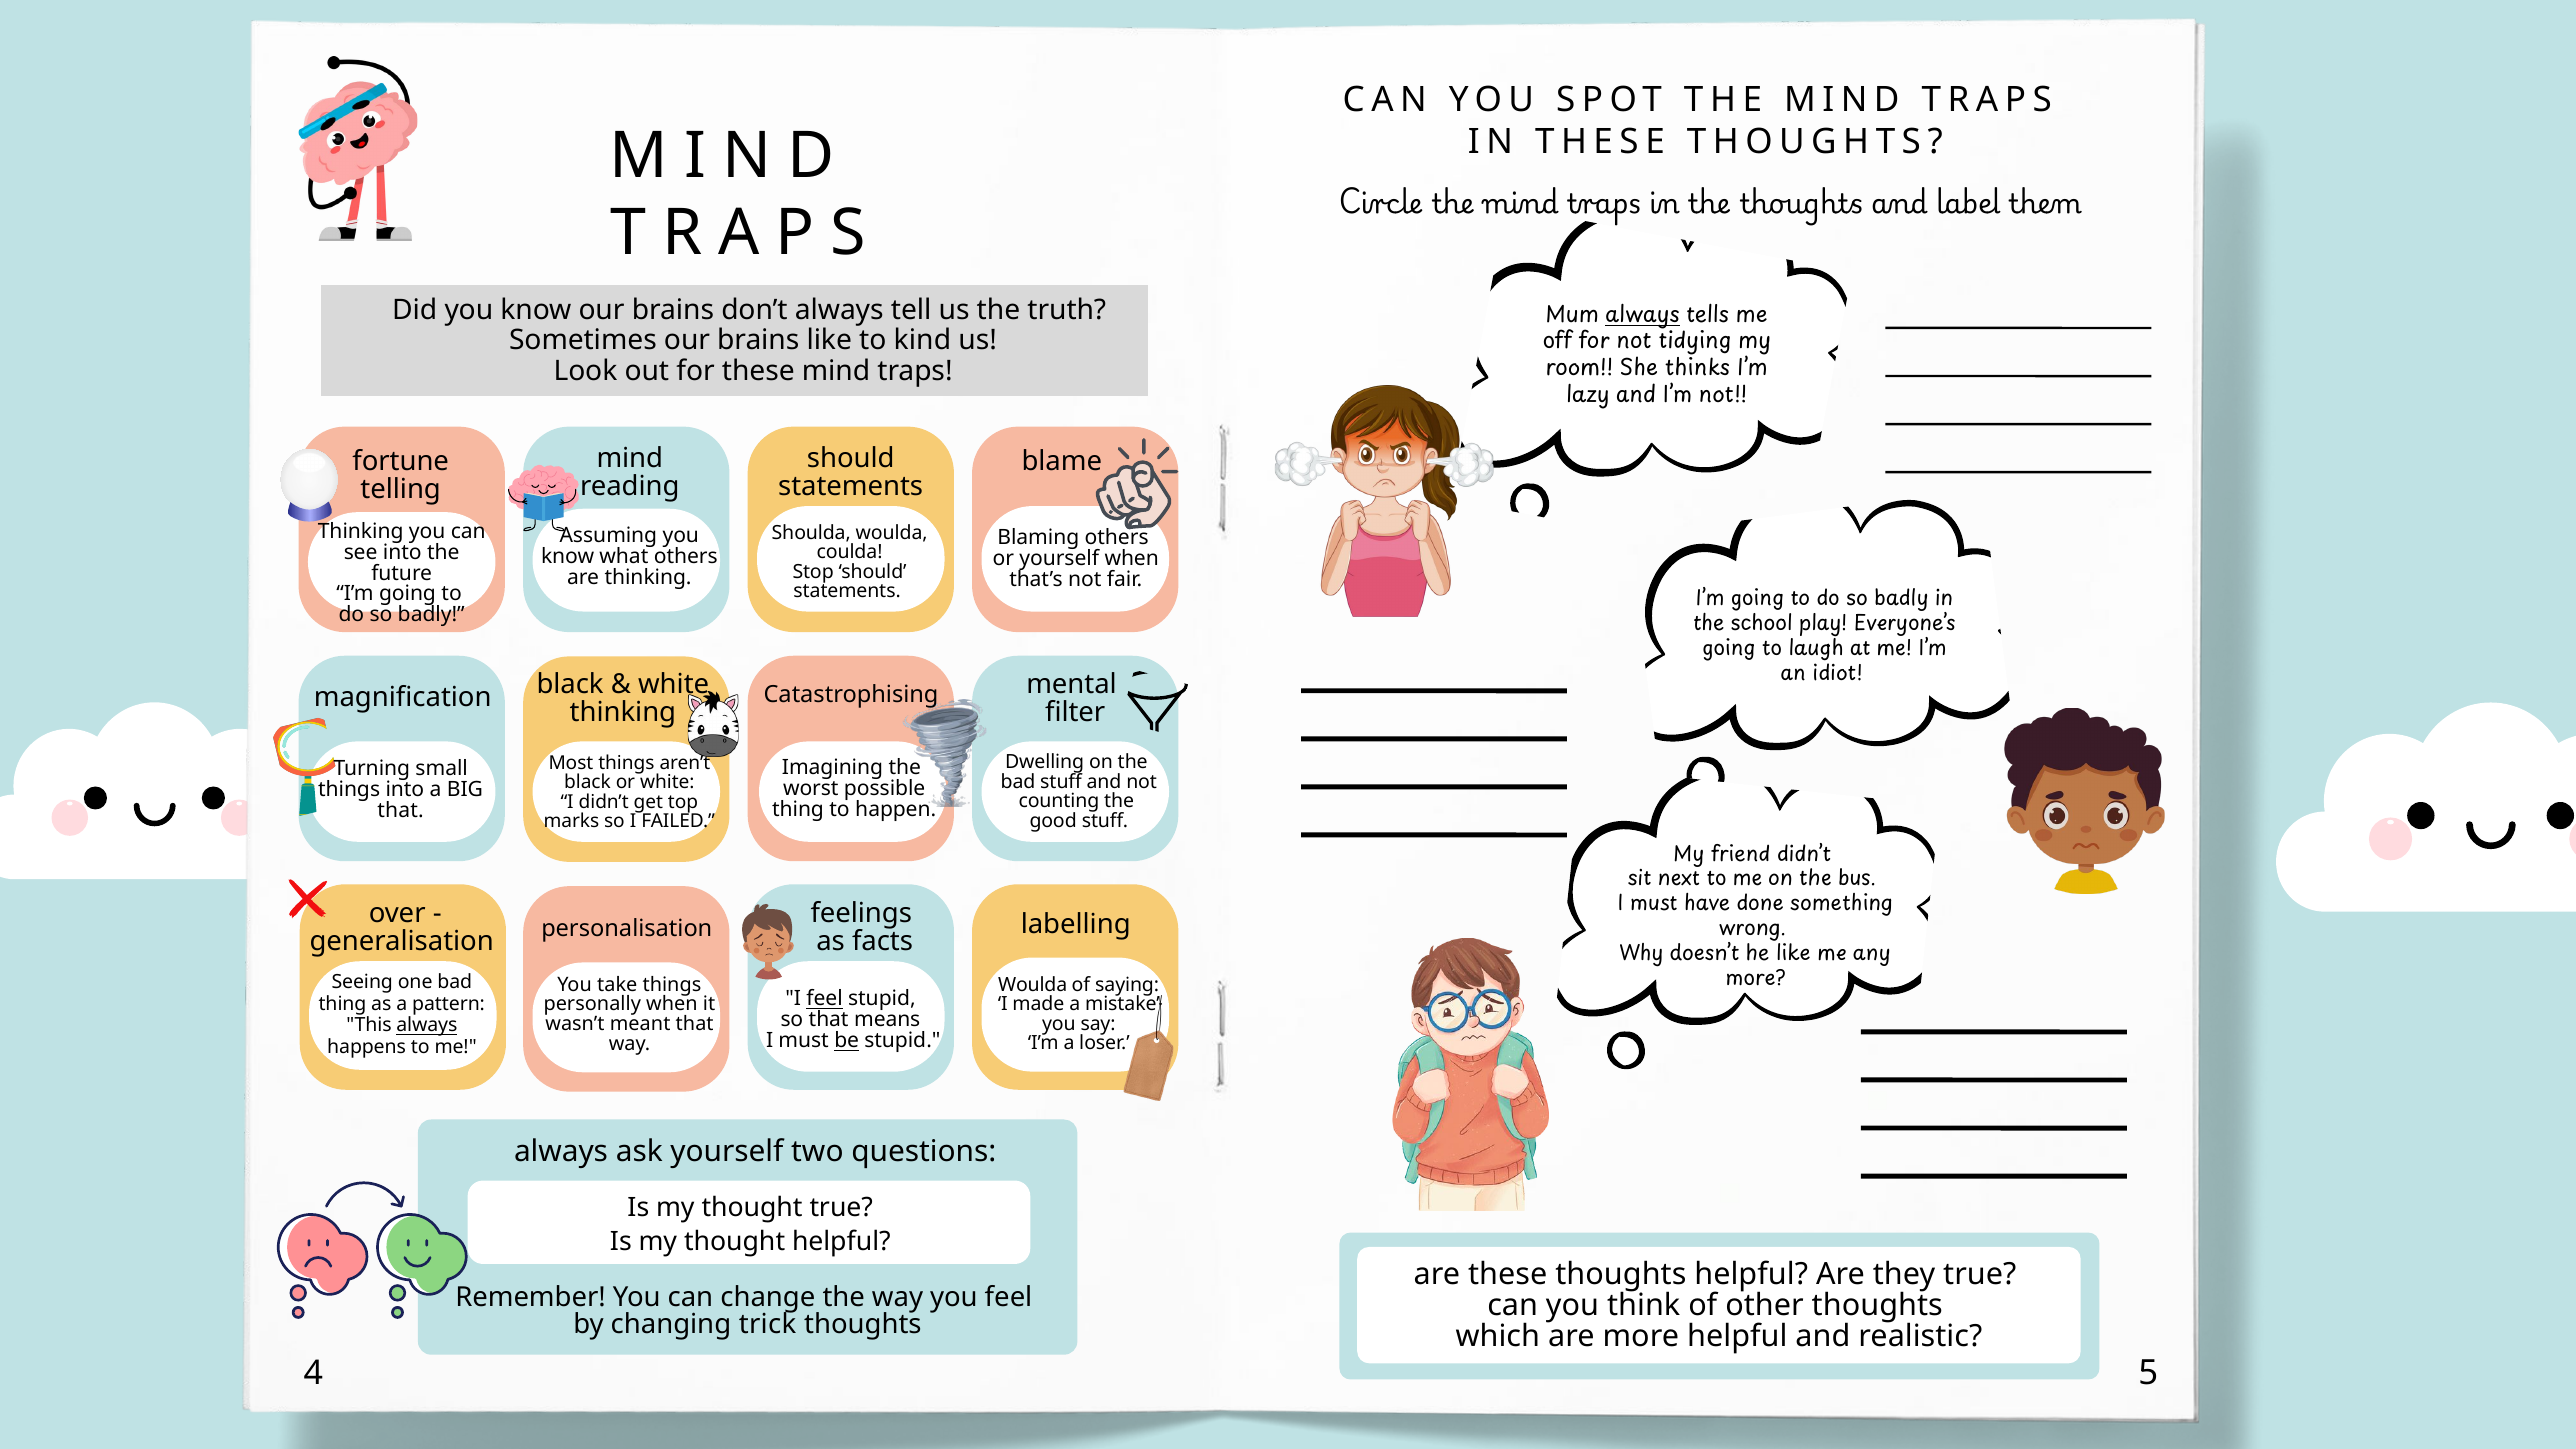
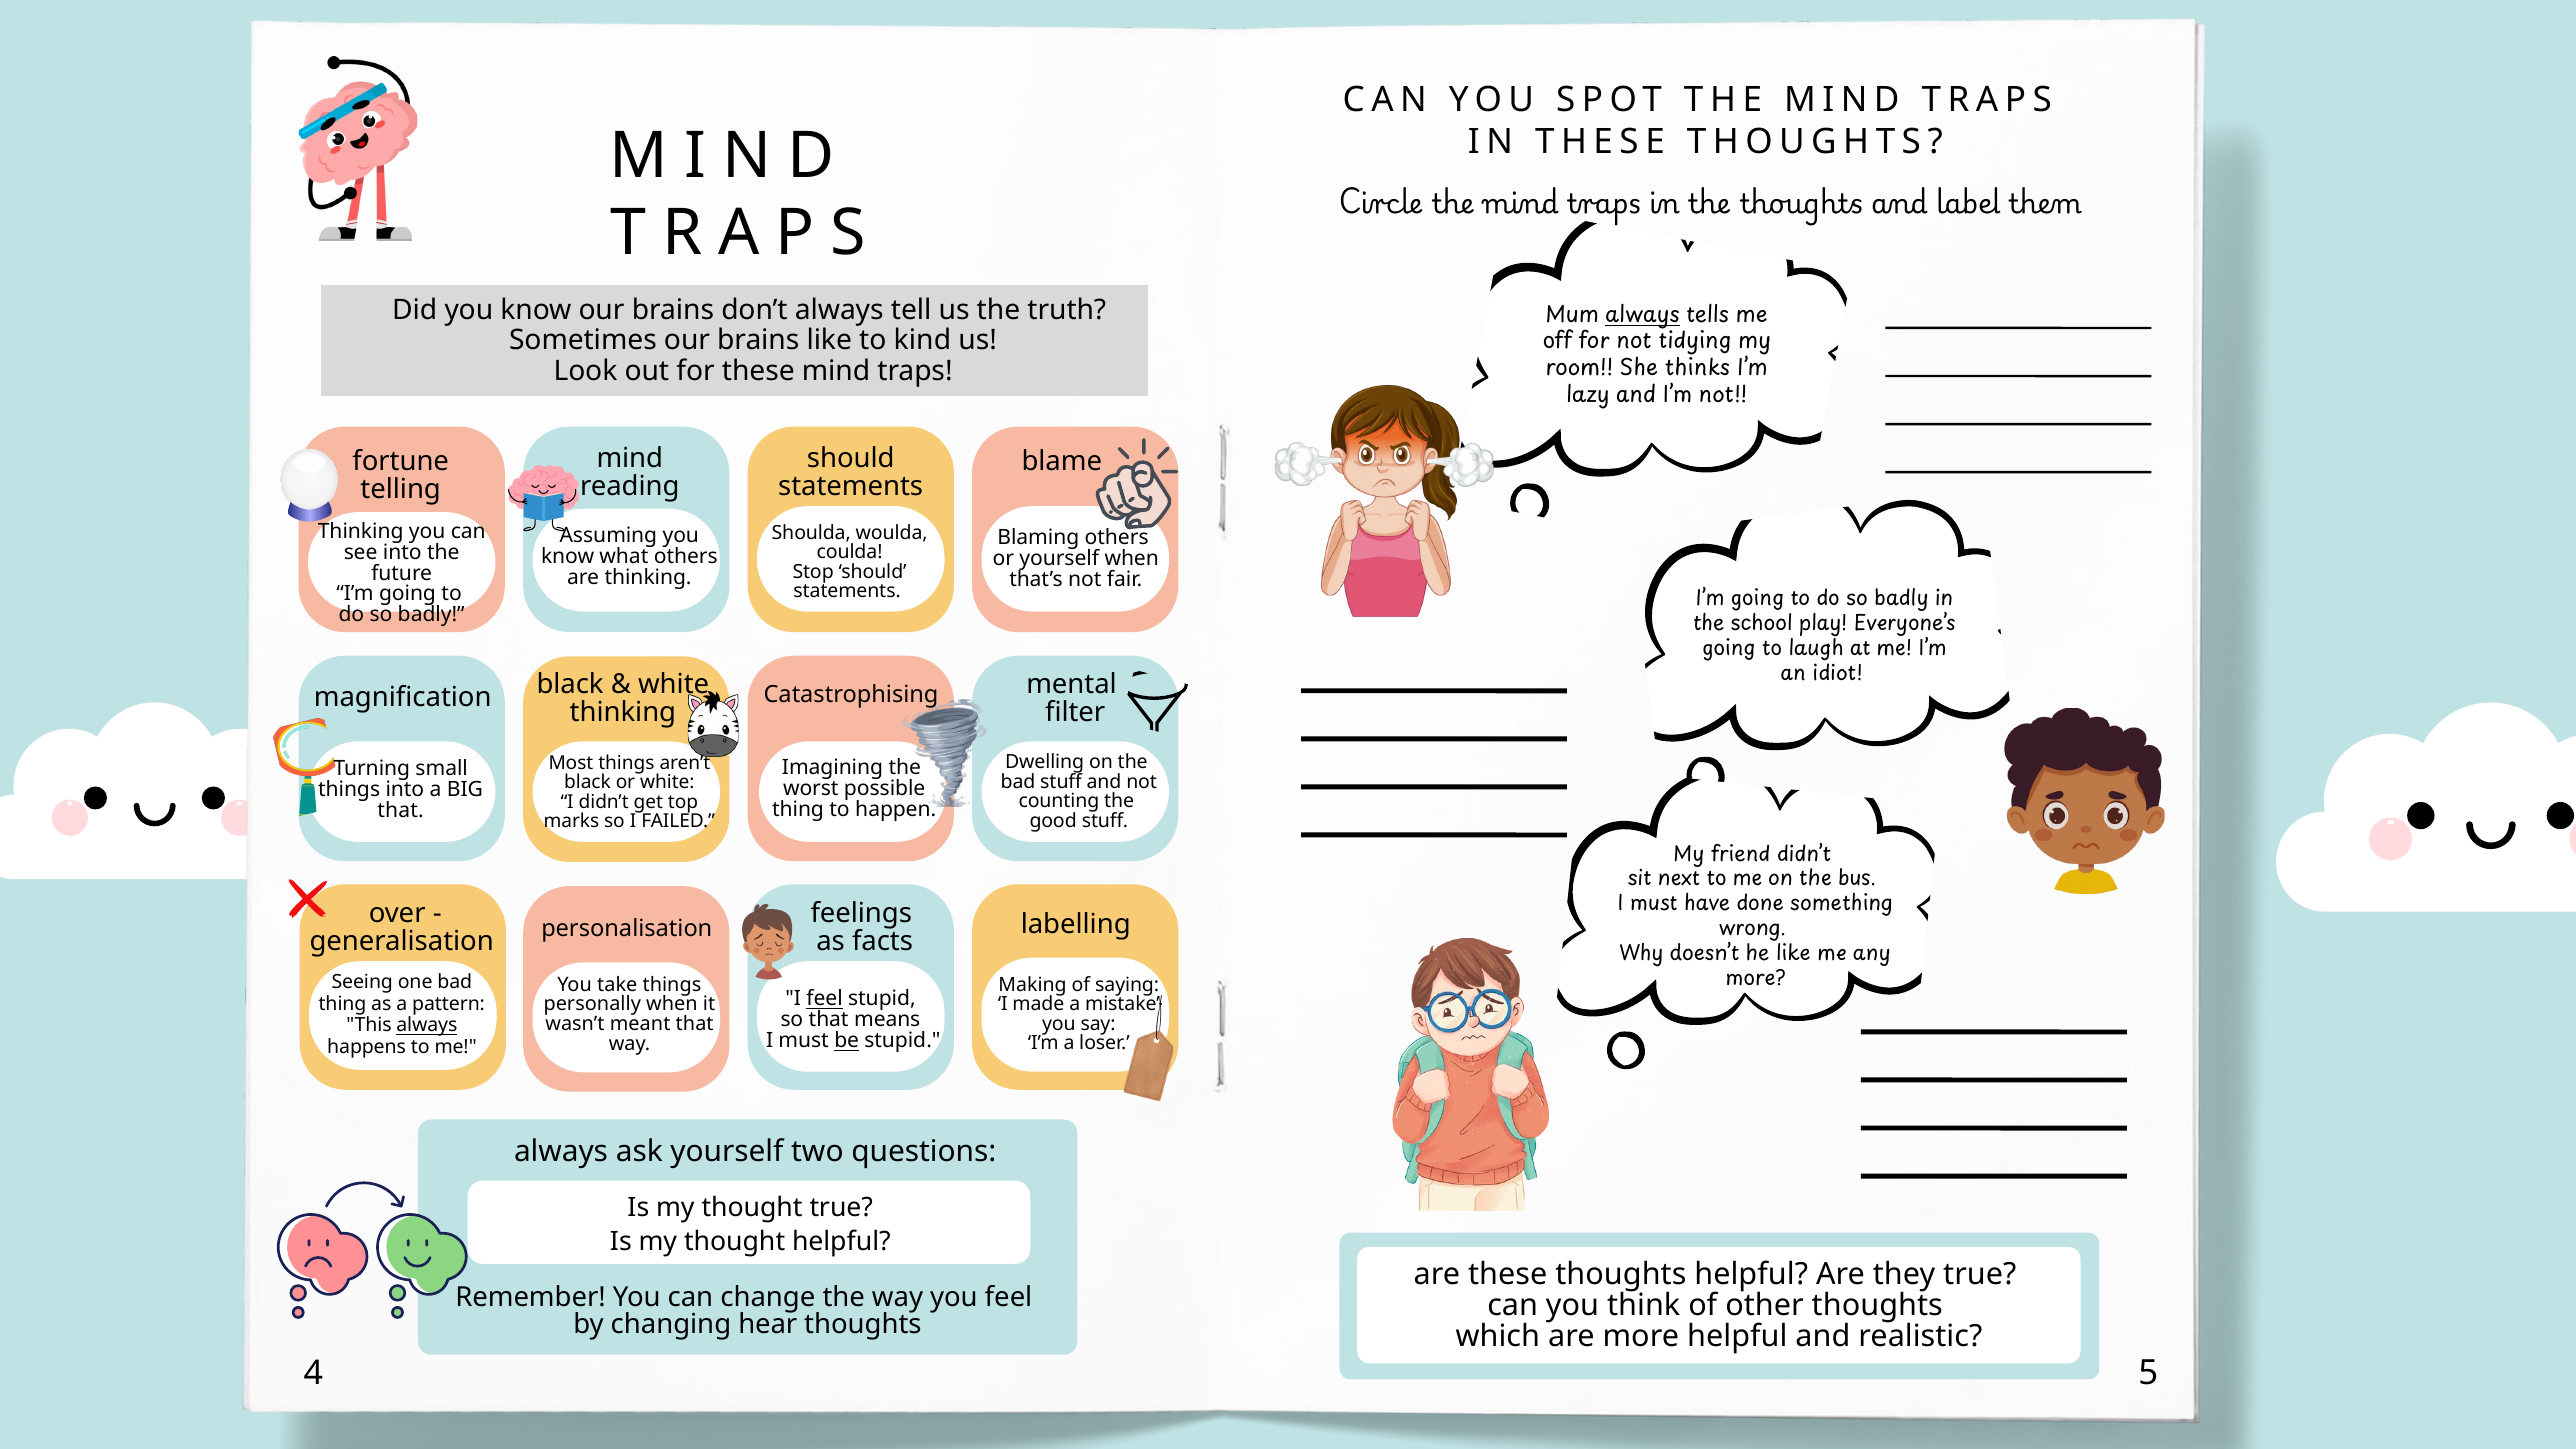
Woulda: Woulda -> Making (1033, 985)
trick: trick -> hear (768, 1324)
